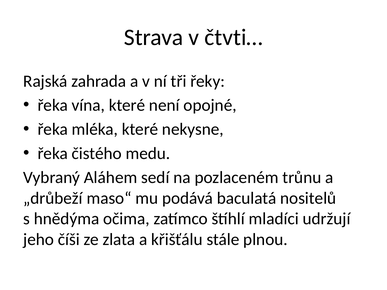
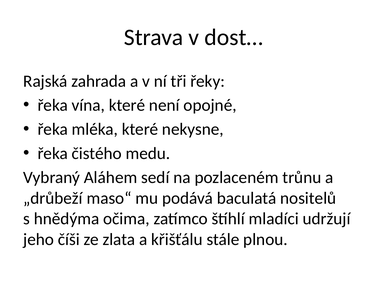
čtvti…: čtvti… -> dost… (234, 37)
